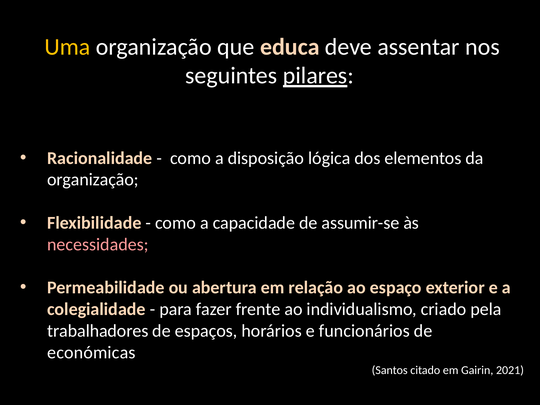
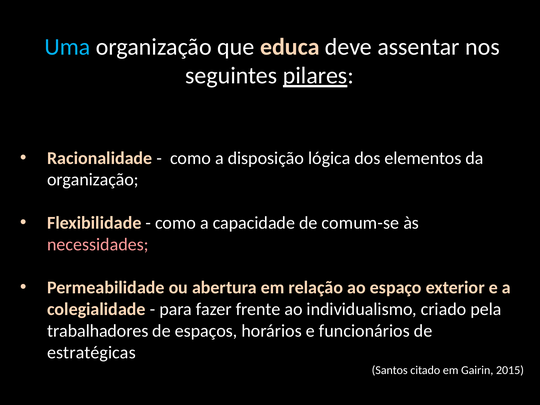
Uma colour: yellow -> light blue (67, 47)
assumir-se: assumir-se -> comum-se (360, 223)
económicas: económicas -> estratégicas (91, 352)
2021: 2021 -> 2015 (510, 370)
